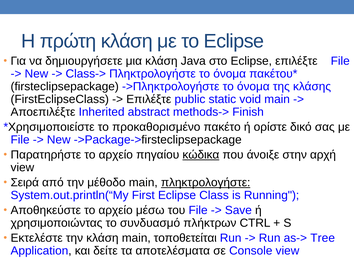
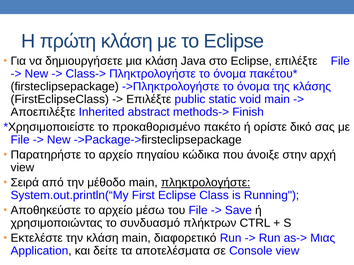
κώδικα underline: present -> none (201, 155)
τοποθετείται: τοποθετείται -> διαφορετικό (185, 239)
Tree: Tree -> Μιας (323, 239)
